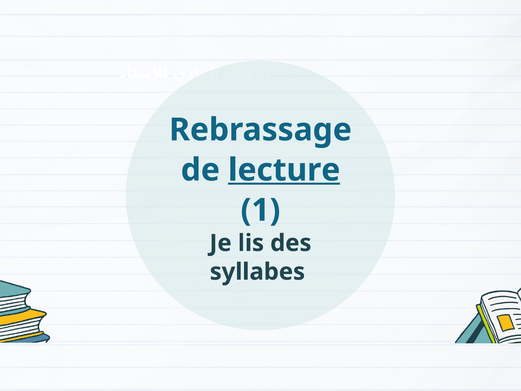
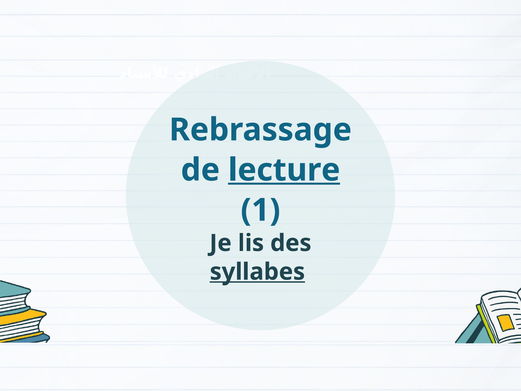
syllabes underline: none -> present (257, 272)
